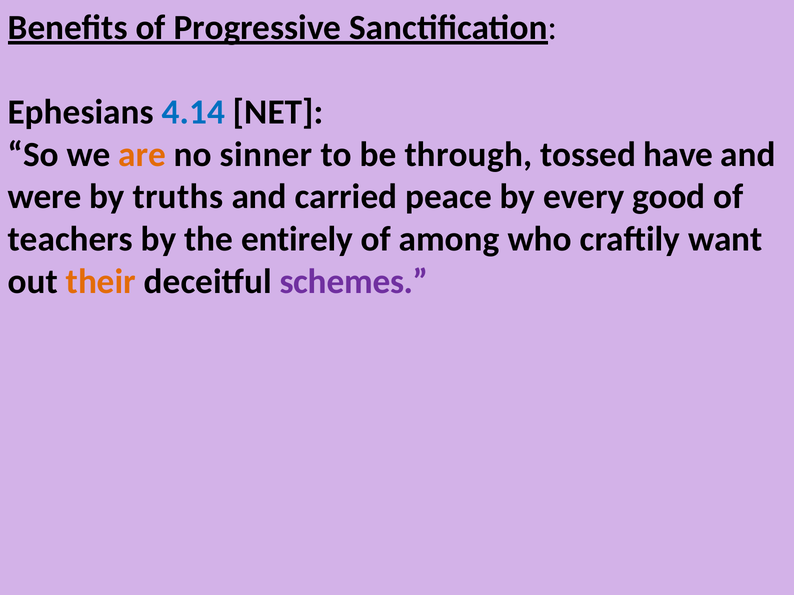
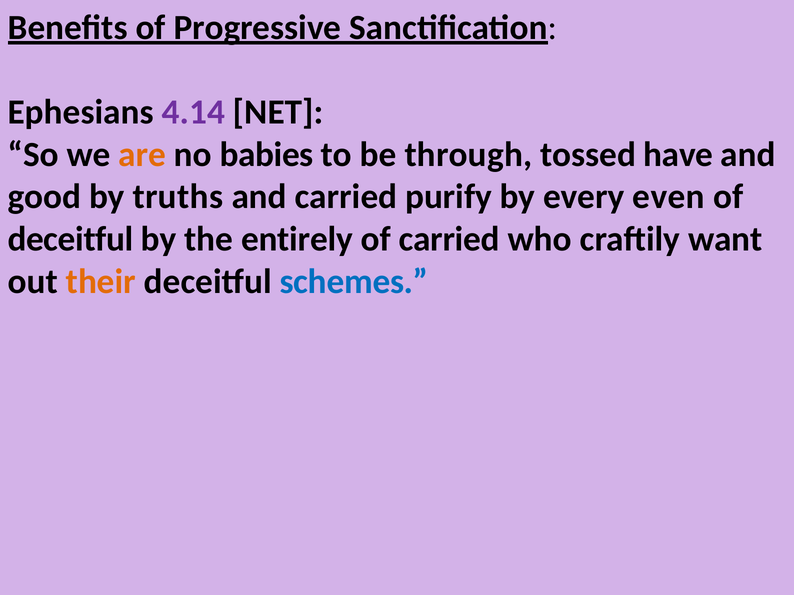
4.14 colour: blue -> purple (193, 112)
sinner: sinner -> babies (267, 155)
were: were -> good (44, 197)
peace: peace -> purify (449, 197)
good: good -> even (669, 197)
teachers: teachers -> deceitful (70, 239)
of among: among -> carried (449, 239)
schemes colour: purple -> blue (354, 282)
